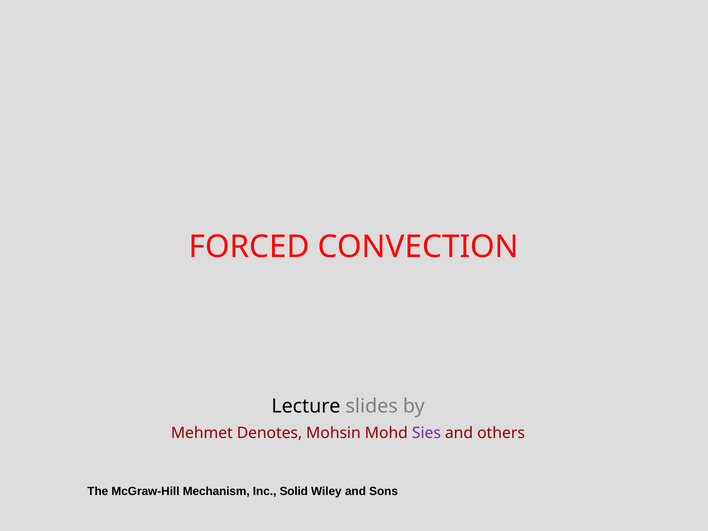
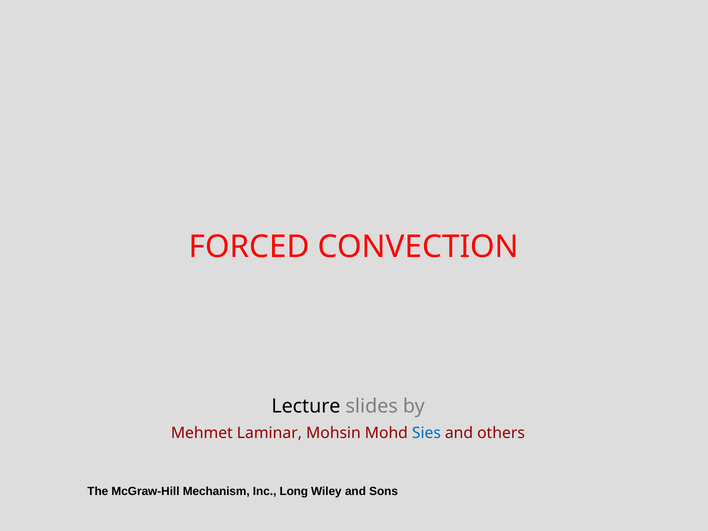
Denotes: Denotes -> Laminar (269, 433)
Sies colour: purple -> blue (426, 433)
Solid: Solid -> Long (294, 492)
